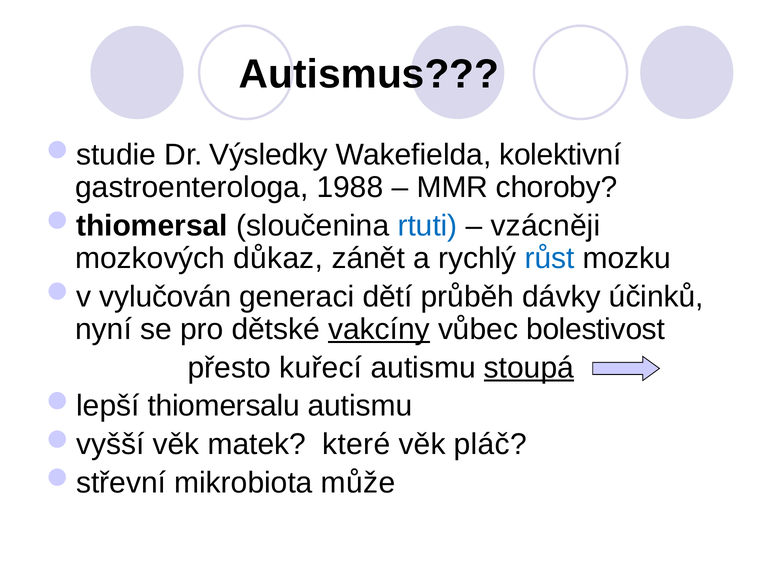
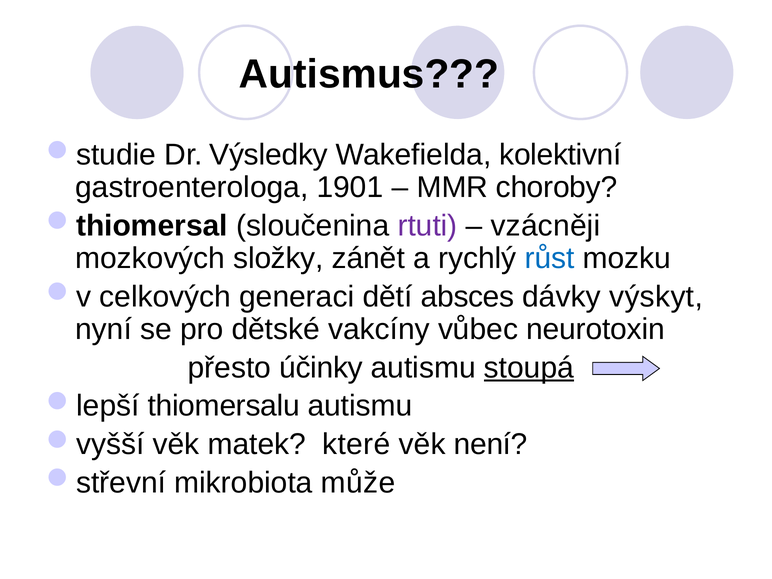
1988: 1988 -> 1901 (350, 187)
rtuti colour: blue -> purple (428, 226)
důkaz: důkaz -> složky (278, 258)
vylučován: vylučován -> celkových (165, 297)
průběh: průběh -> absces (468, 297)
účinků: účinků -> výskyt (656, 297)
vakcíny underline: present -> none (379, 329)
bolestivost: bolestivost -> neurotoxin (596, 329)
kuřecí: kuřecí -> účinky (321, 368)
pláč: pláč -> není (491, 445)
